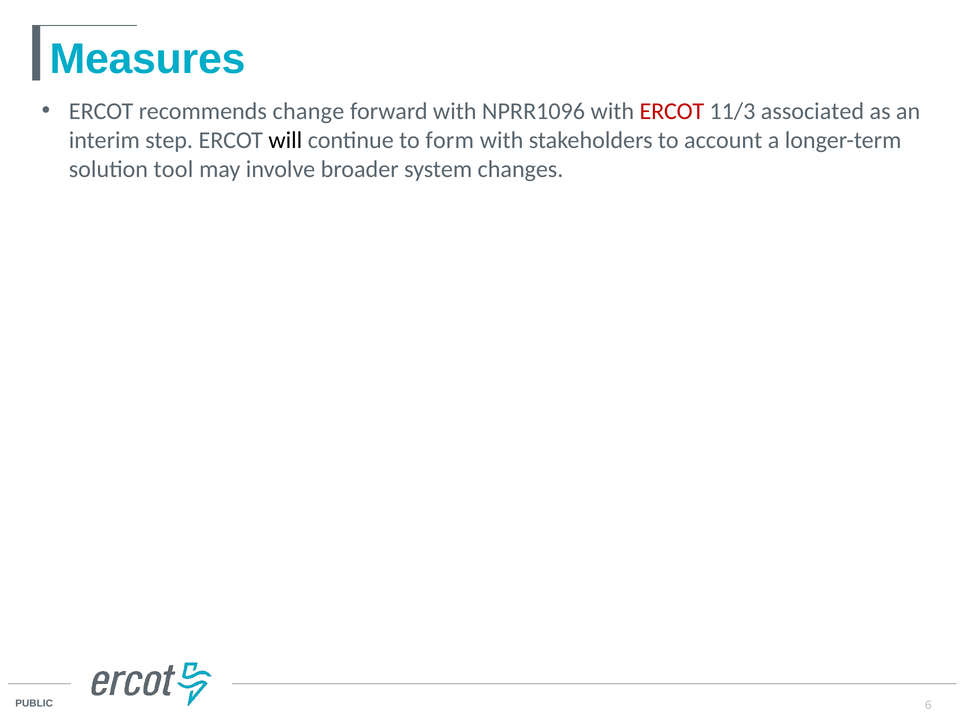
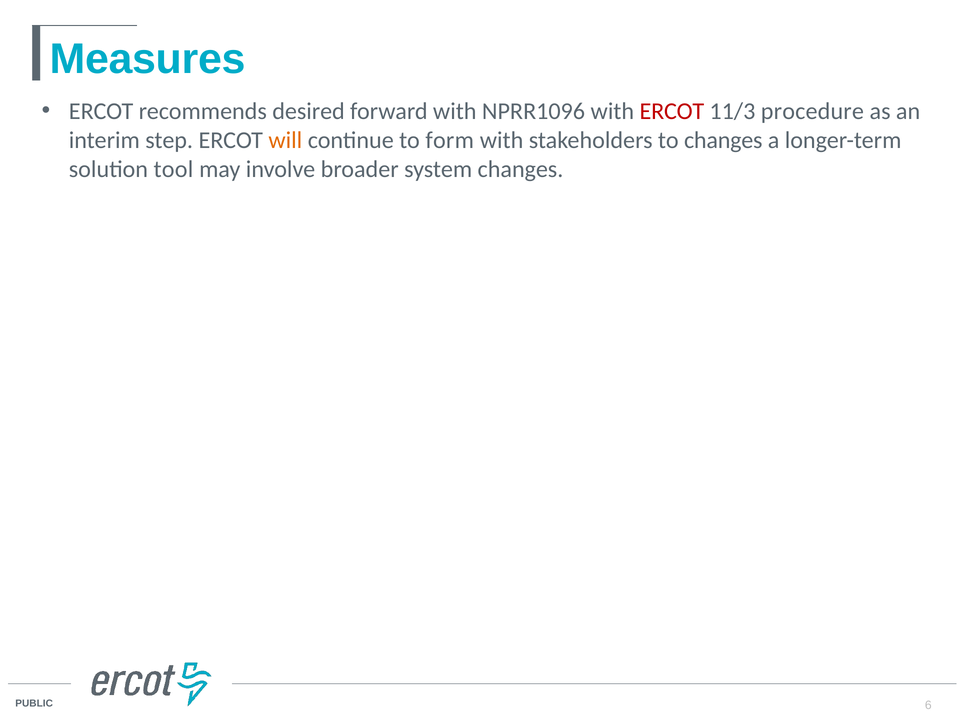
change: change -> desired (309, 111)
associated: associated -> procedure (812, 111)
will colour: black -> orange (285, 140)
to account: account -> changes (723, 140)
